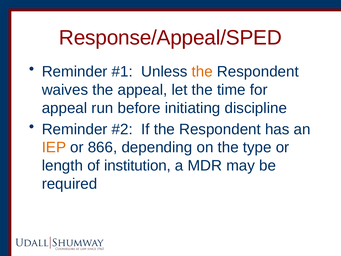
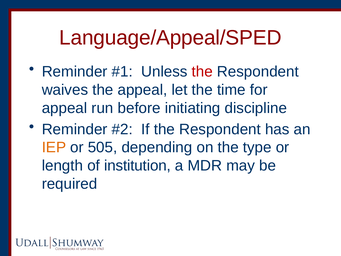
Response/Appeal/SPED: Response/Appeal/SPED -> Language/Appeal/SPED (170, 38)
the colour: orange -> red (202, 72)
866: 866 -> 505 (103, 147)
